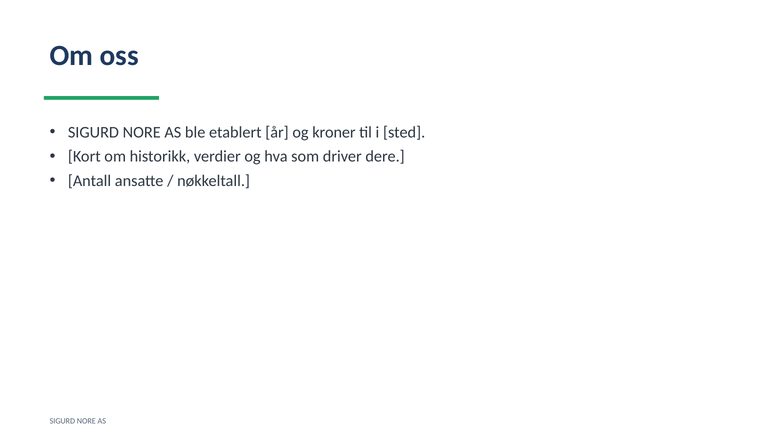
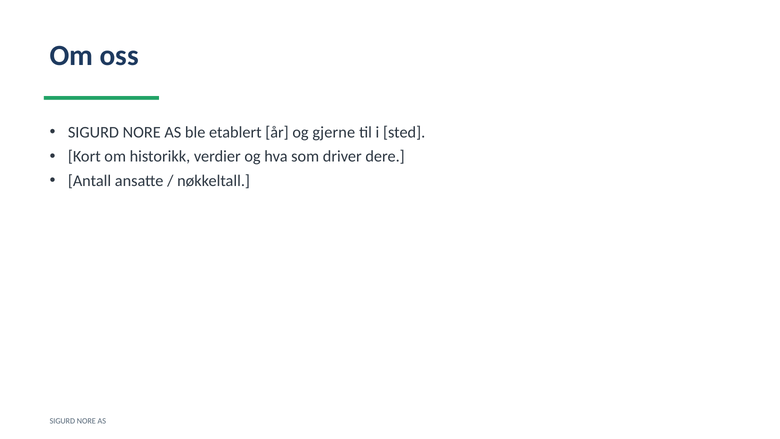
kroner: kroner -> gjerne (334, 132)
